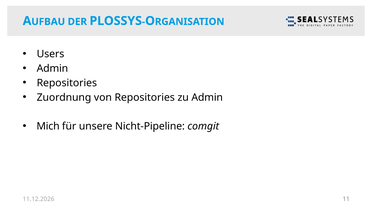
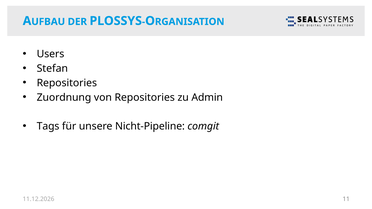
Admin: Admin -> Stefan (52, 69)
Mich: Mich -> Tags (48, 126)
